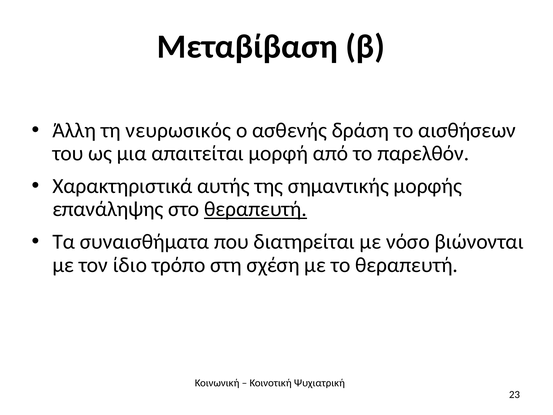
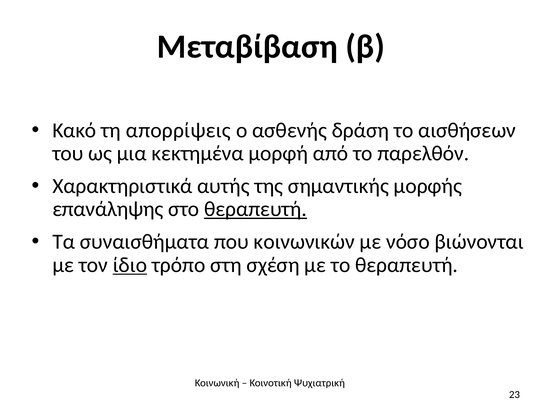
Άλλη: Άλλη -> Κακό (74, 130)
νευρωσικός: νευρωσικός -> απορρίψεις (178, 130)
απαιτείται: απαιτείται -> κεκτημένα (198, 153)
διατηρείται: διατηρείται -> κοινωνικών (304, 242)
ίδιο underline: none -> present (130, 265)
